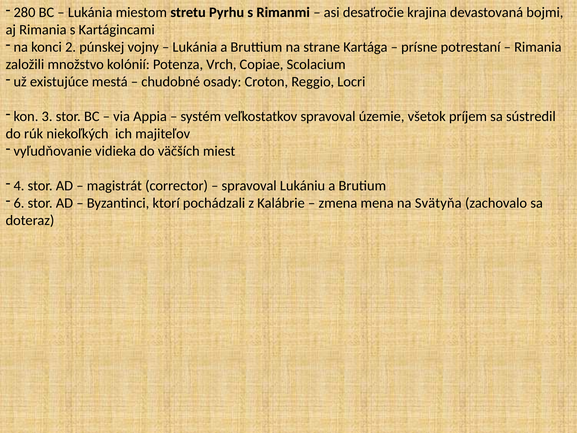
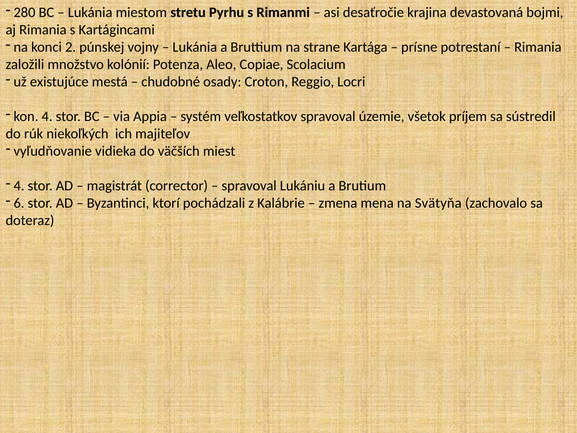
Vrch: Vrch -> Aleo (221, 64)
kon 3: 3 -> 4 (47, 116)
